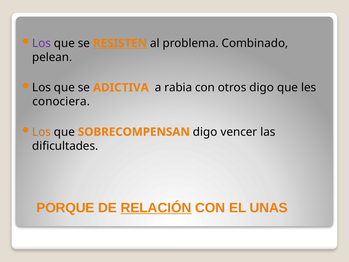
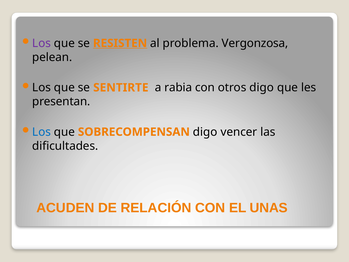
Combinado: Combinado -> Vergonzosa (255, 43)
ADICTIVA: ADICTIVA -> SENTIRTE (121, 88)
conociera: conociera -> presentan (61, 101)
Los colour: orange -> blue (42, 132)
PORQUE: PORQUE -> ACUDEN (65, 208)
RELACIÓN underline: present -> none (156, 208)
